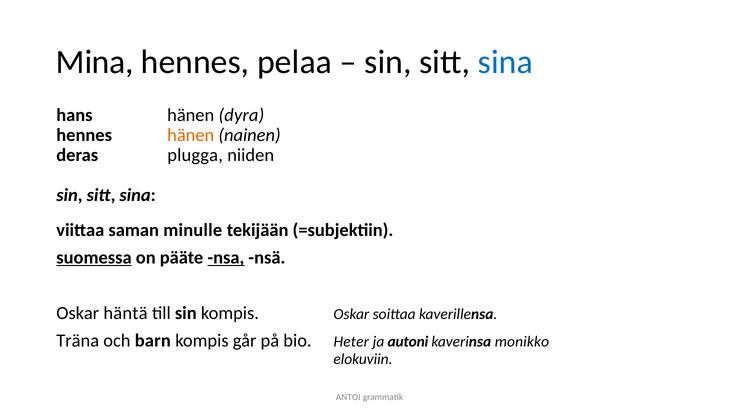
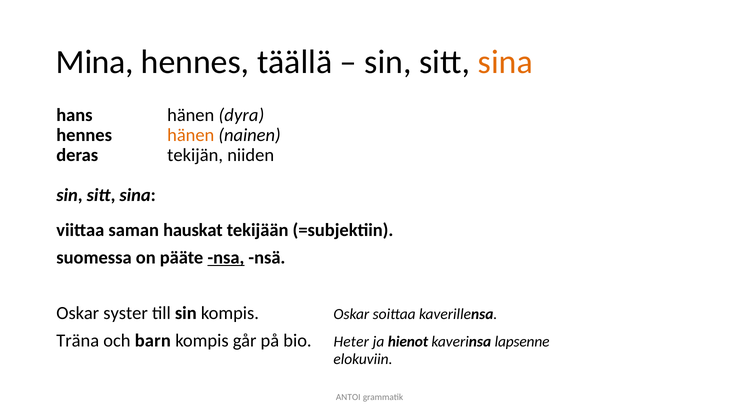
pelaa: pelaa -> täällä (295, 62)
sina colour: blue -> orange (505, 62)
plugga: plugga -> tekijän (195, 155)
minulle: minulle -> hauskat (193, 230)
suomessa underline: present -> none (94, 257)
häntä: häntä -> syster (126, 313)
autoni: autoni -> hienot (408, 341)
monikko: monikko -> lapsenne (522, 341)
